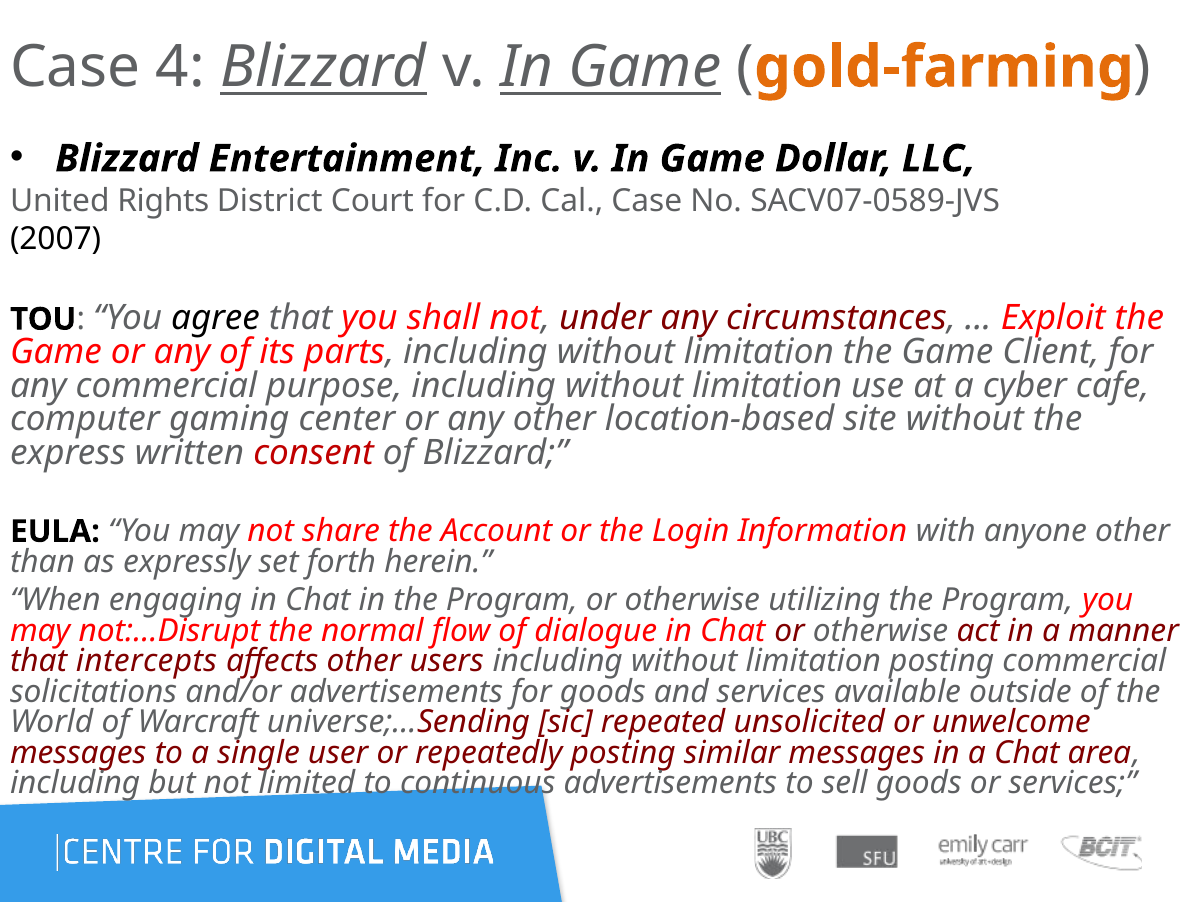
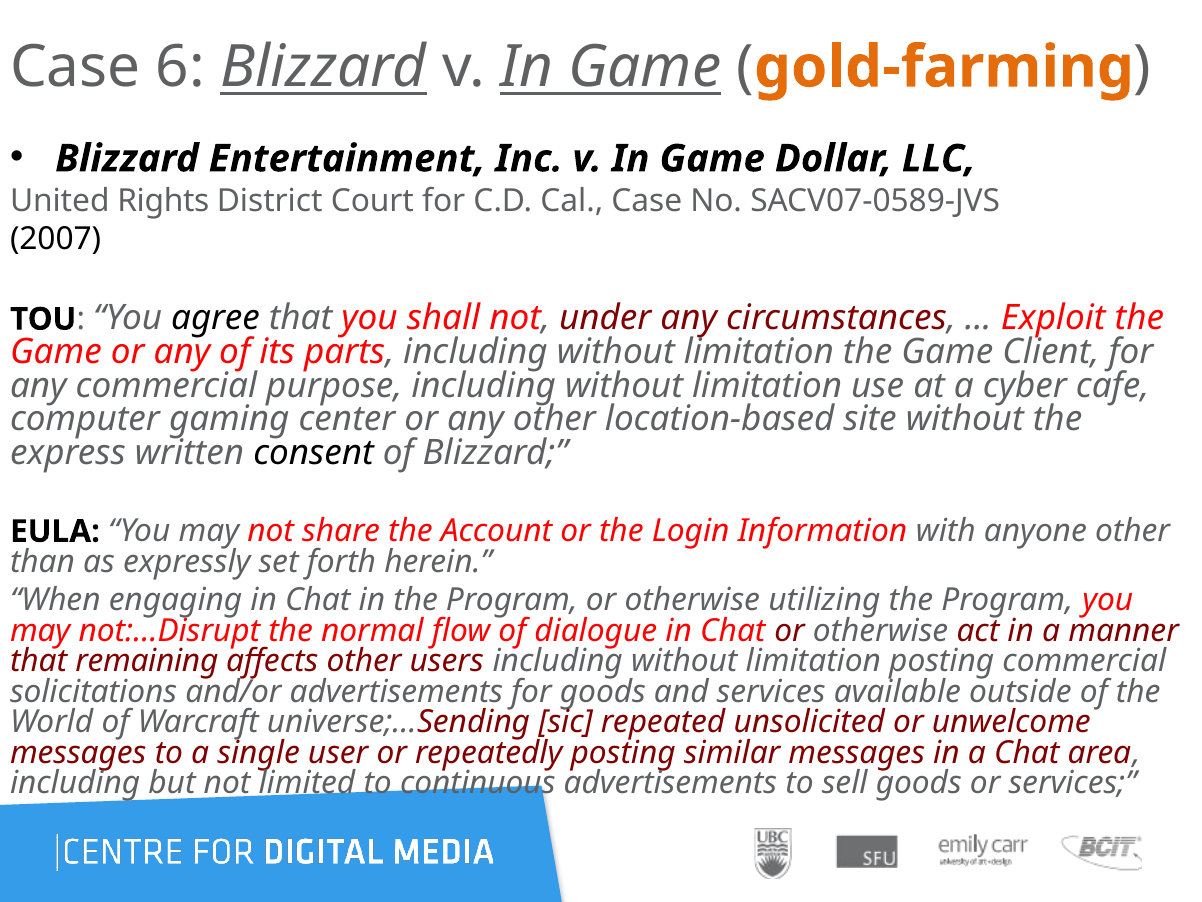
4: 4 -> 6 (180, 67)
consent colour: red -> black (314, 453)
intercepts: intercepts -> remaining (147, 661)
